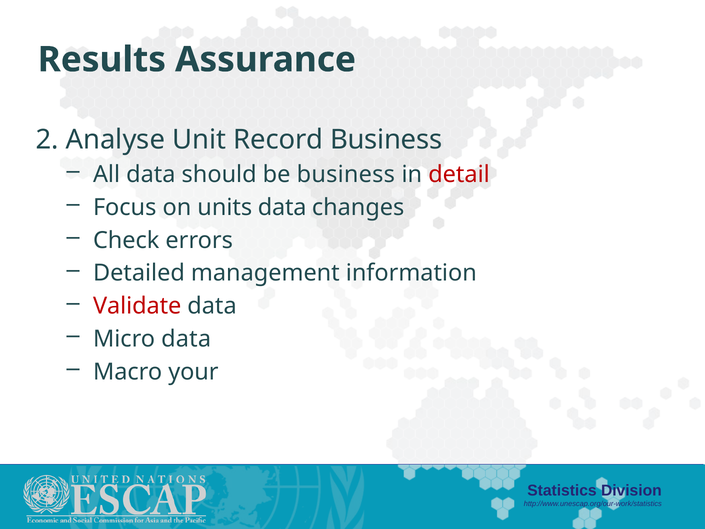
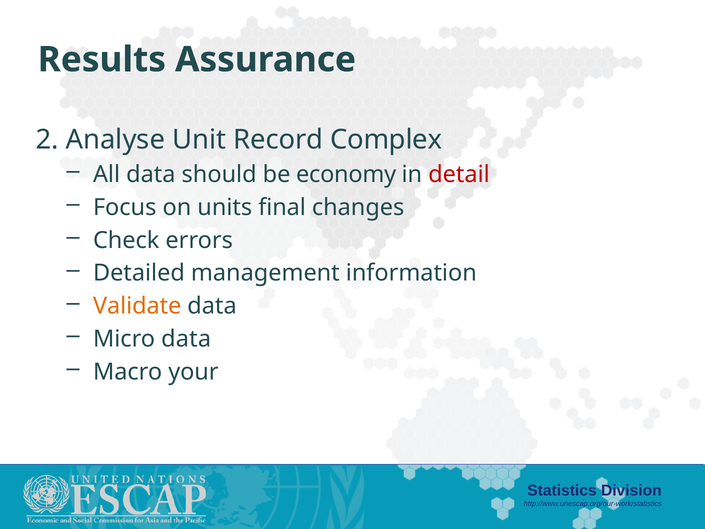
Record Business: Business -> Complex (386, 139)
be business: business -> economy (346, 174)
units data: data -> final (282, 207)
Validate colour: red -> orange (137, 306)
